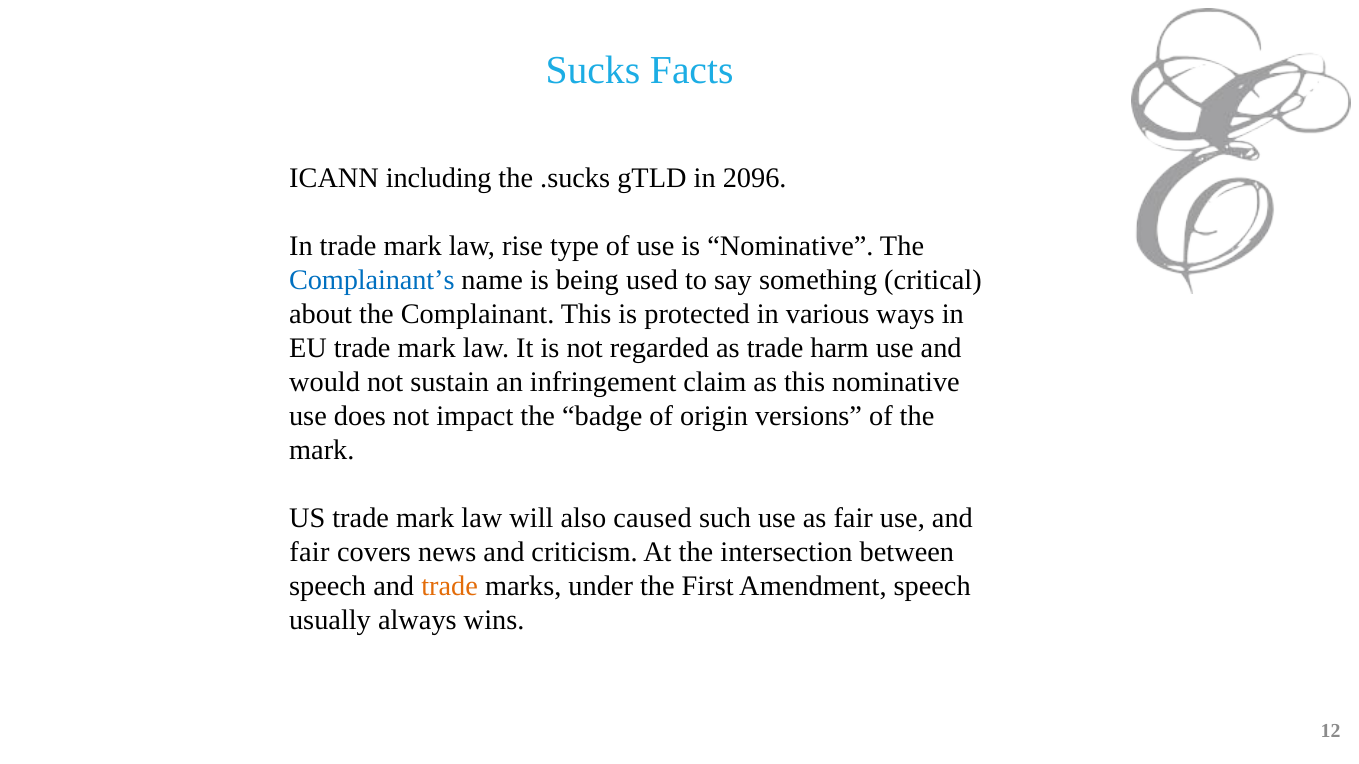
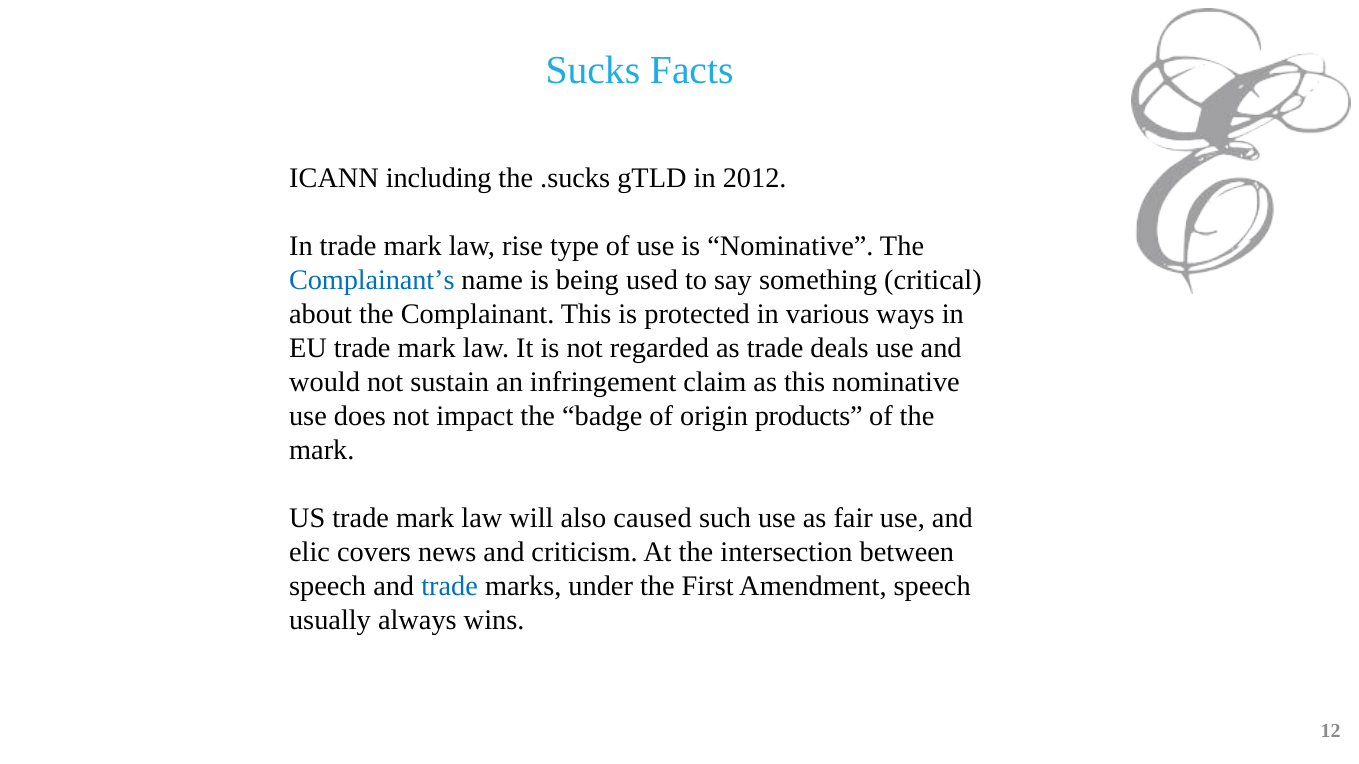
2096: 2096 -> 2012 (755, 179)
harm: harm -> deals (840, 349)
versions: versions -> products (809, 417)
fair: fair -> elic (310, 553)
trade colour: orange -> blue (450, 587)
